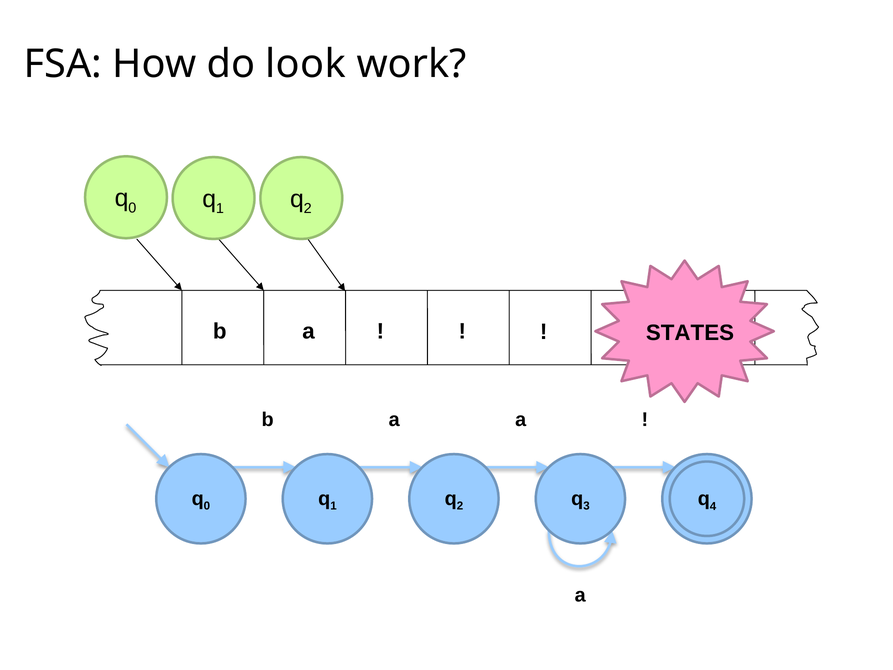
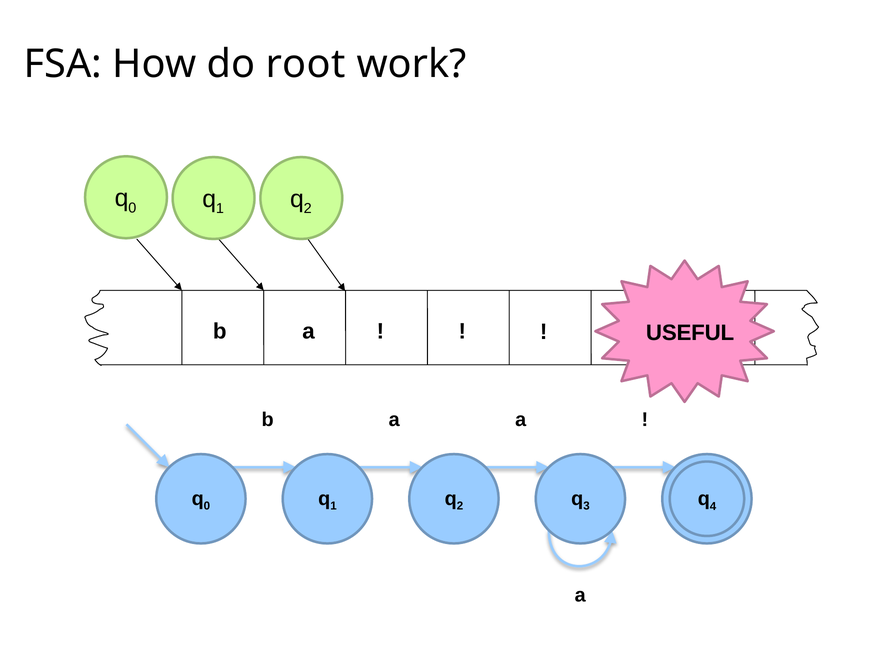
look: look -> root (306, 64)
STATES: STATES -> USEFUL (690, 333)
